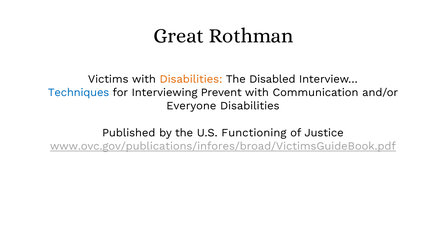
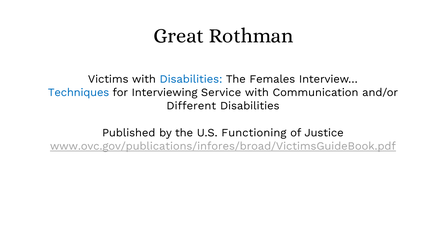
Disabilities colour: orange -> blue (191, 79)
Disabled: Disabled -> Females (272, 79)
Prevent: Prevent -> Service (221, 92)
Everyone: Everyone -> Different (191, 106)
